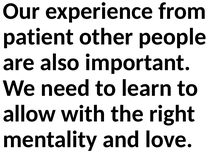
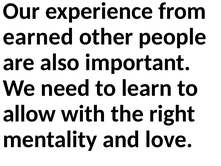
patient: patient -> earned (38, 37)
